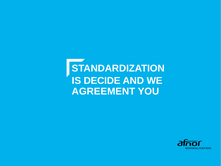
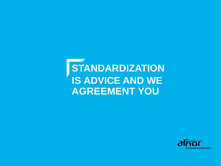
DECIDE: DECIDE -> ADVICE (102, 81)
